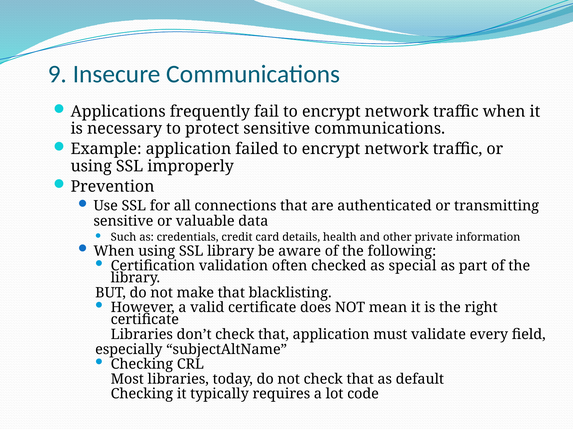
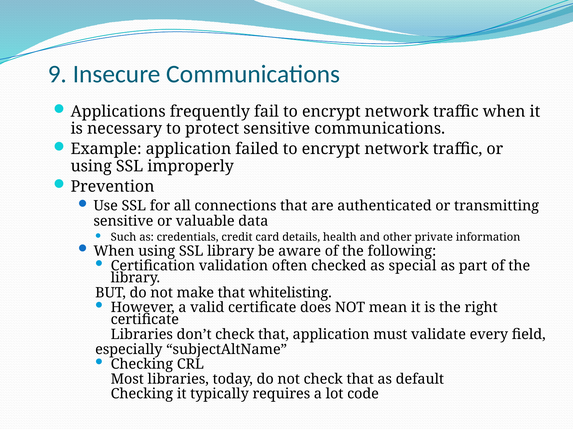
blacklisting: blacklisting -> whitelisting (290, 293)
